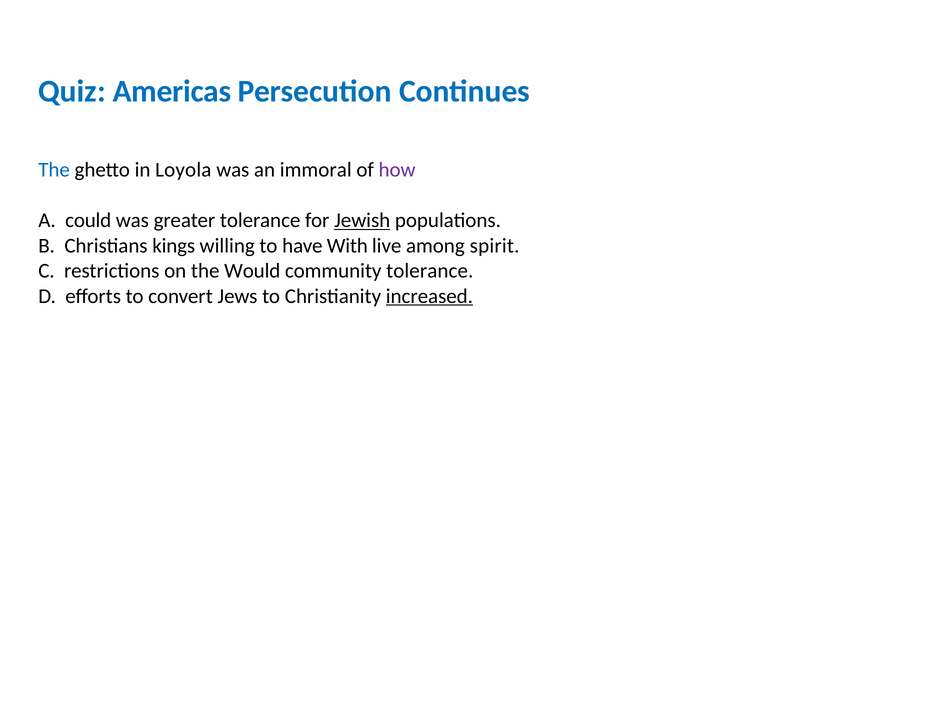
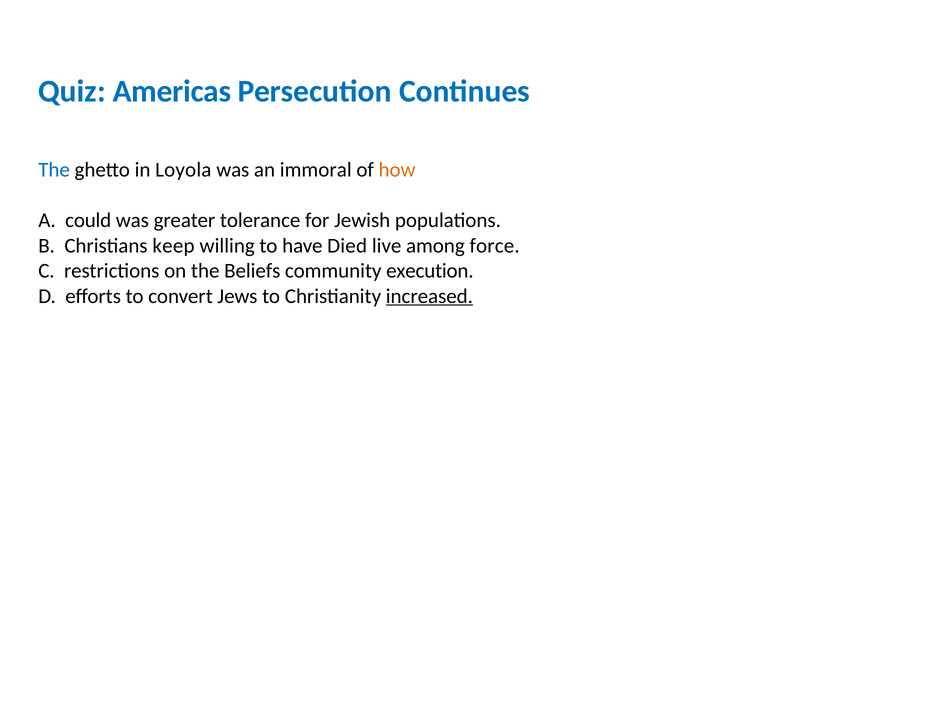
how colour: purple -> orange (397, 170)
Jewish underline: present -> none (362, 220)
kings: kings -> keep (174, 246)
With: With -> Died (347, 246)
spirit: spirit -> force (495, 246)
Would: Would -> Beliefs (252, 271)
community tolerance: tolerance -> execution (430, 271)
